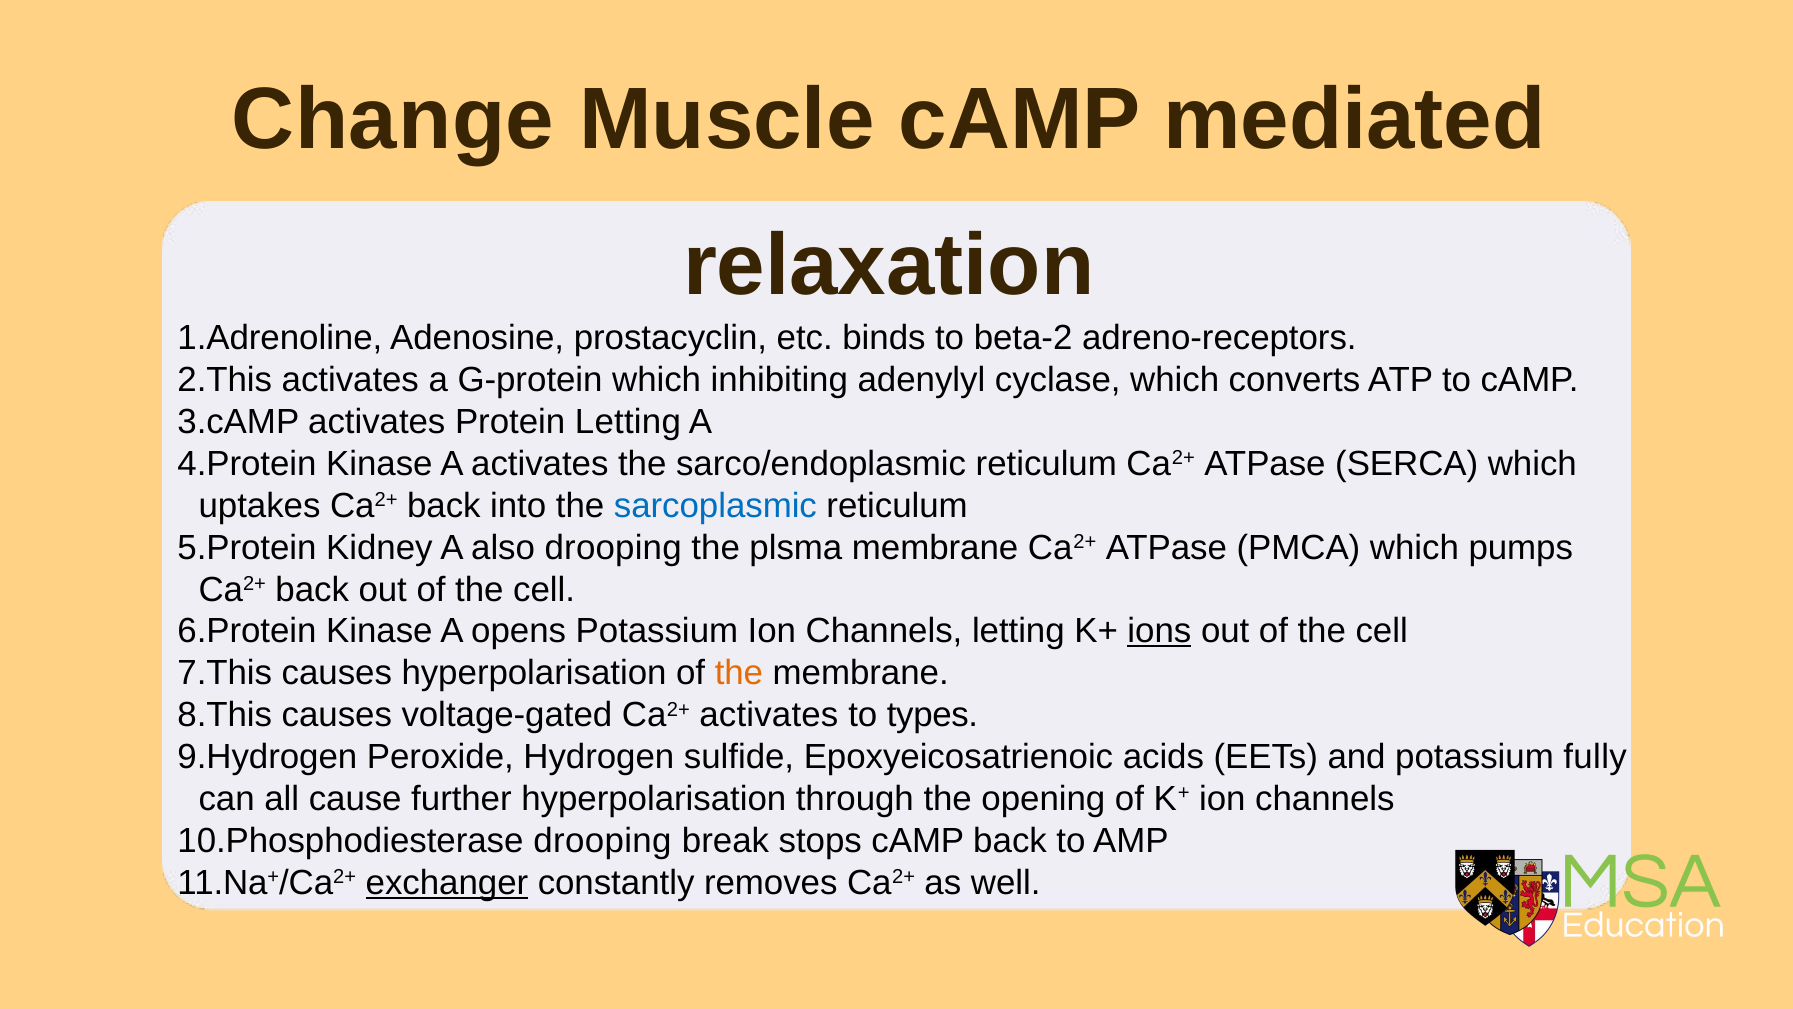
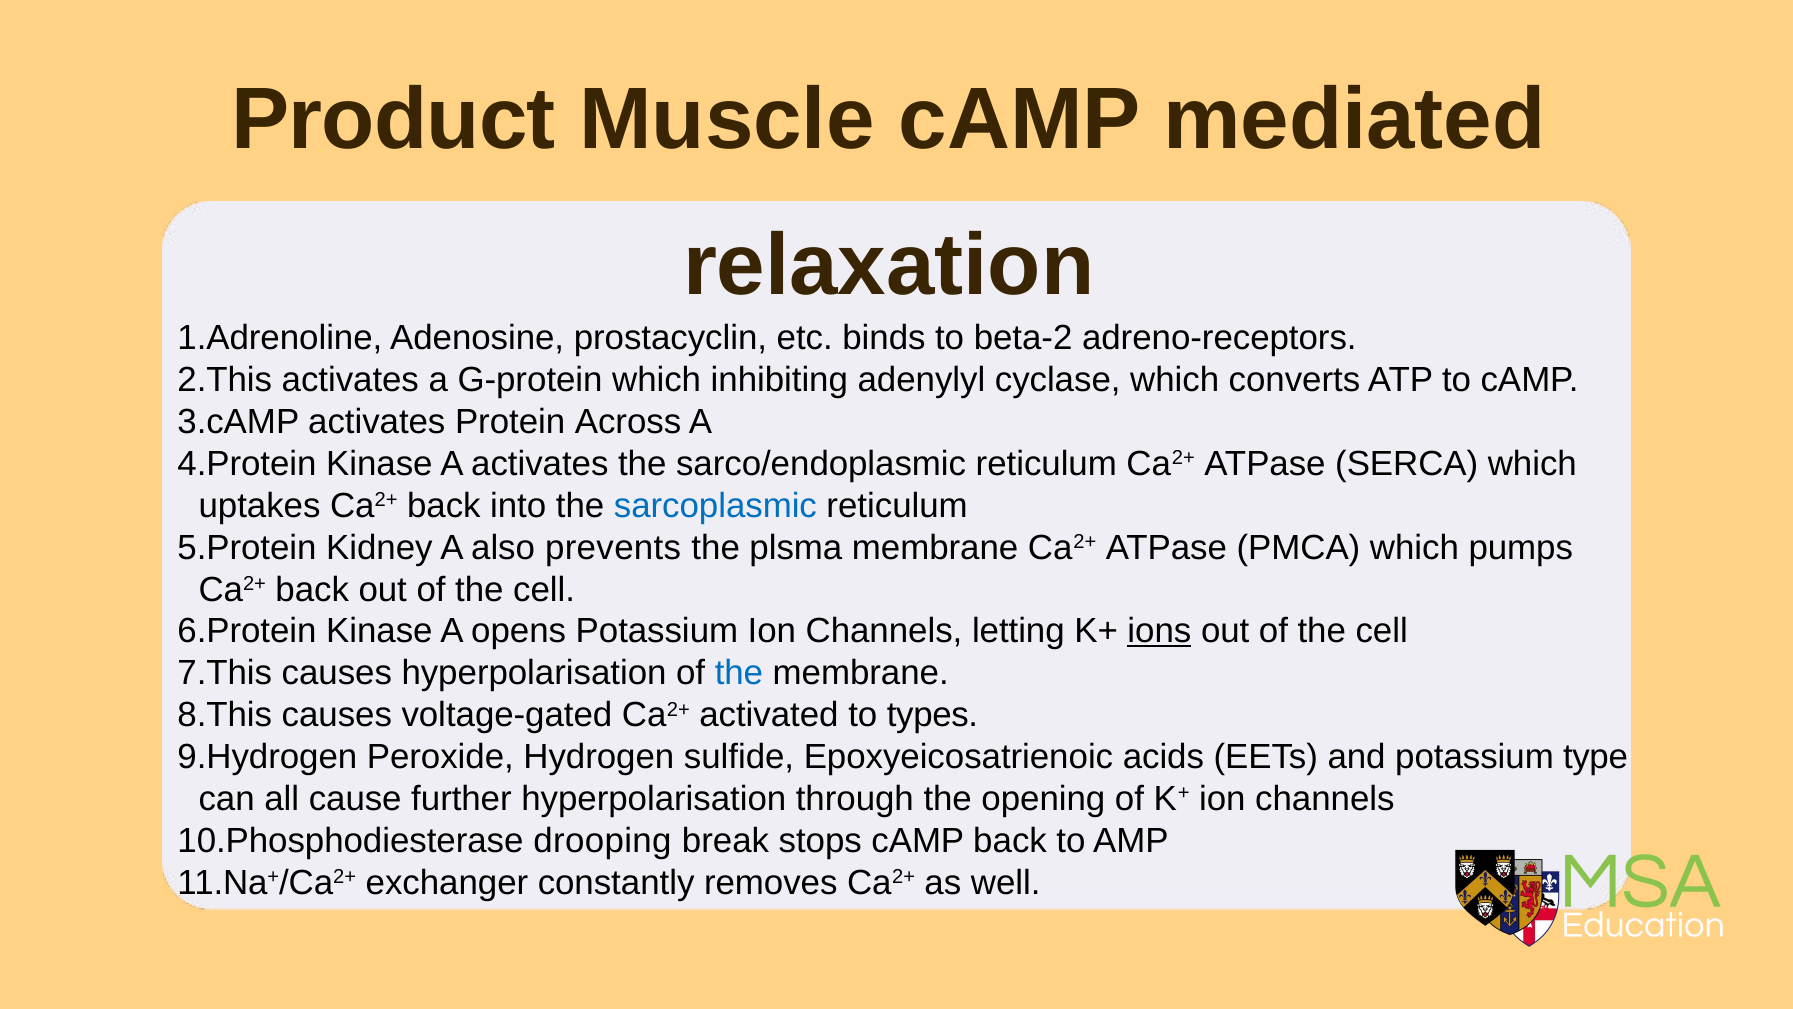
Change: Change -> Product (394, 119)
Protein Letting: Letting -> Across (628, 422)
also drooping: drooping -> prevents (613, 547)
the colour: orange -> blue (739, 673)
Ca2+ activates: activates -> activated (769, 715)
fully: fully -> type (1596, 757)
exchanger underline: present -> none (447, 882)
